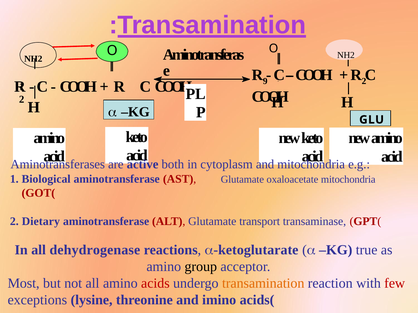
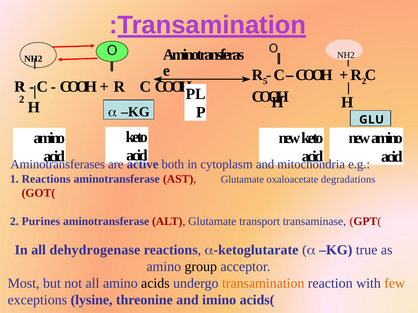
9: 9 -> 5 (265, 81)
1 Biological: Biological -> Reactions (46, 179)
oxaloacetate mitochondria: mitochondria -> degradations (348, 180)
Dietary: Dietary -> Purines (41, 222)
acids colour: red -> black (155, 284)
few colour: red -> orange (395, 284)
